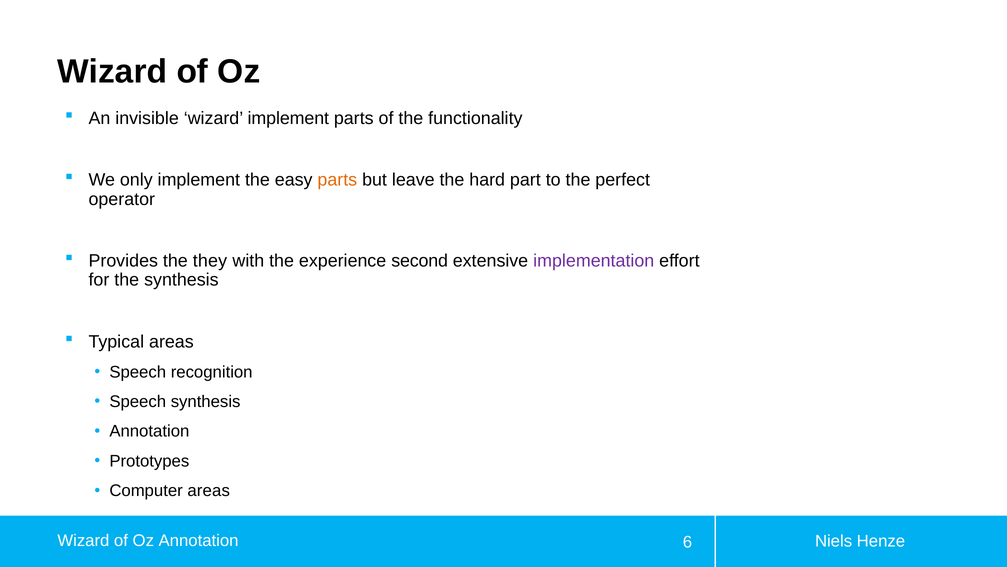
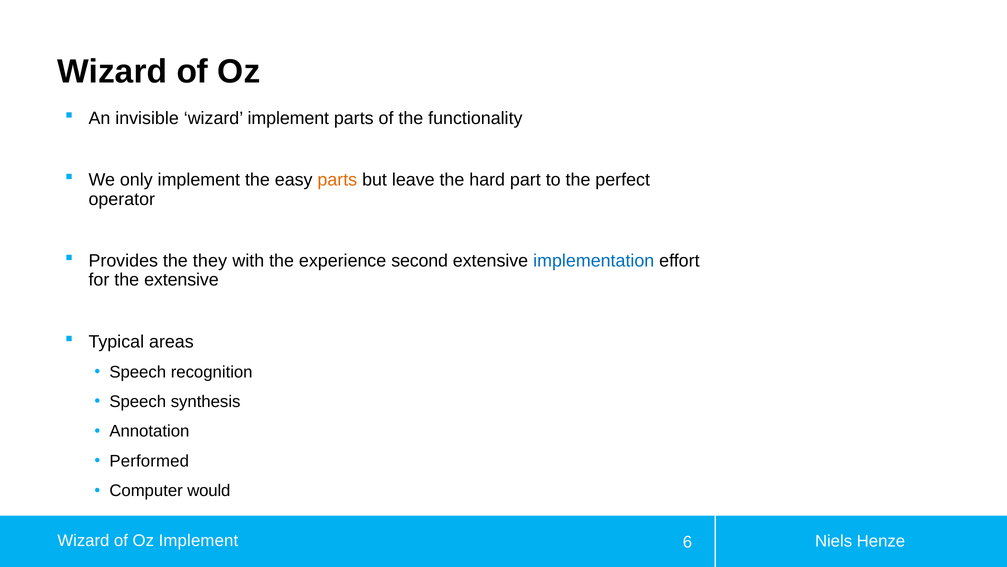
implementation colour: purple -> blue (594, 261)
the synthesis: synthesis -> extensive (181, 280)
Prototypes: Prototypes -> Performed (149, 461)
Computer areas: areas -> would (209, 490)
Oz Annotation: Annotation -> Implement (198, 540)
